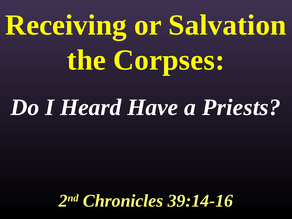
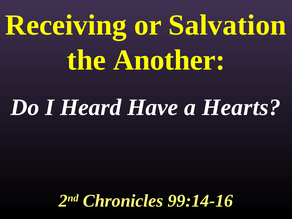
Corpses: Corpses -> Another (169, 60)
Priests: Priests -> Hearts (241, 107)
39:14-16: 39:14-16 -> 99:14-16 (200, 201)
